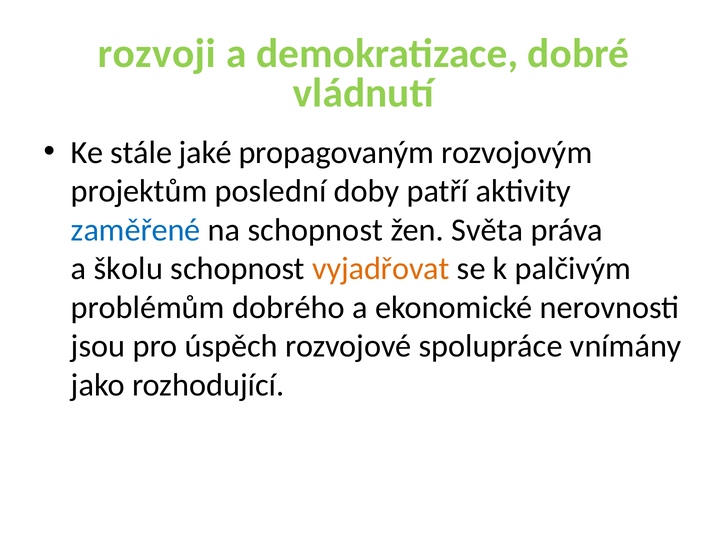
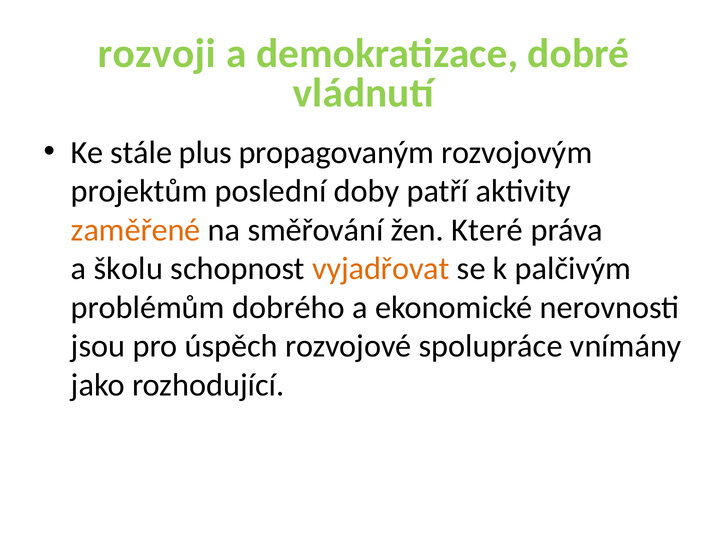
jaké: jaké -> plus (205, 153)
zaměřené colour: blue -> orange (136, 230)
na schopnost: schopnost -> směřování (315, 230)
Světa: Světa -> Které (487, 230)
